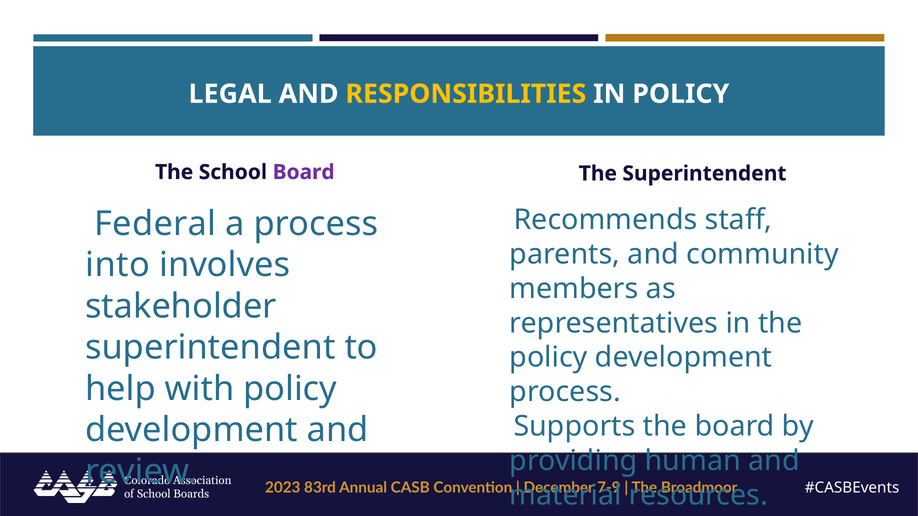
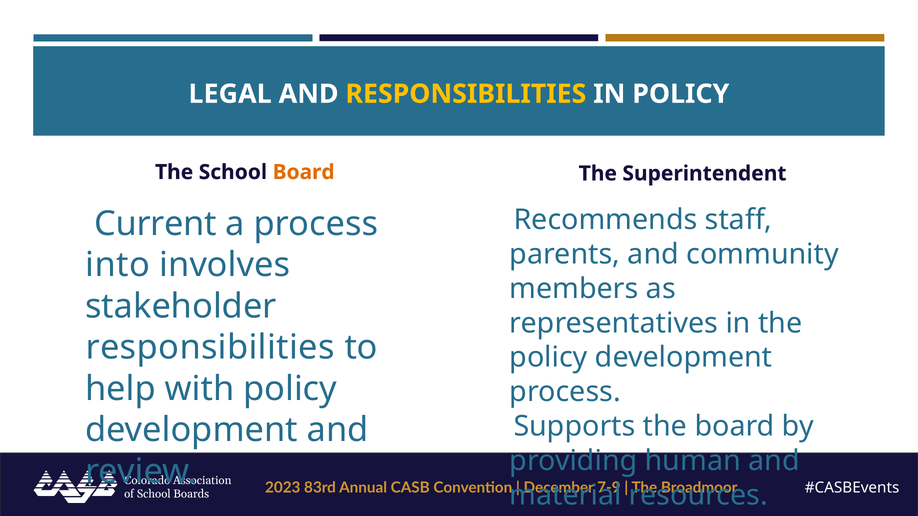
Board colour: purple -> orange (304, 172)
Federal: Federal -> Current (155, 224)
superintendent: superintendent -> responsibilities (210, 348)
